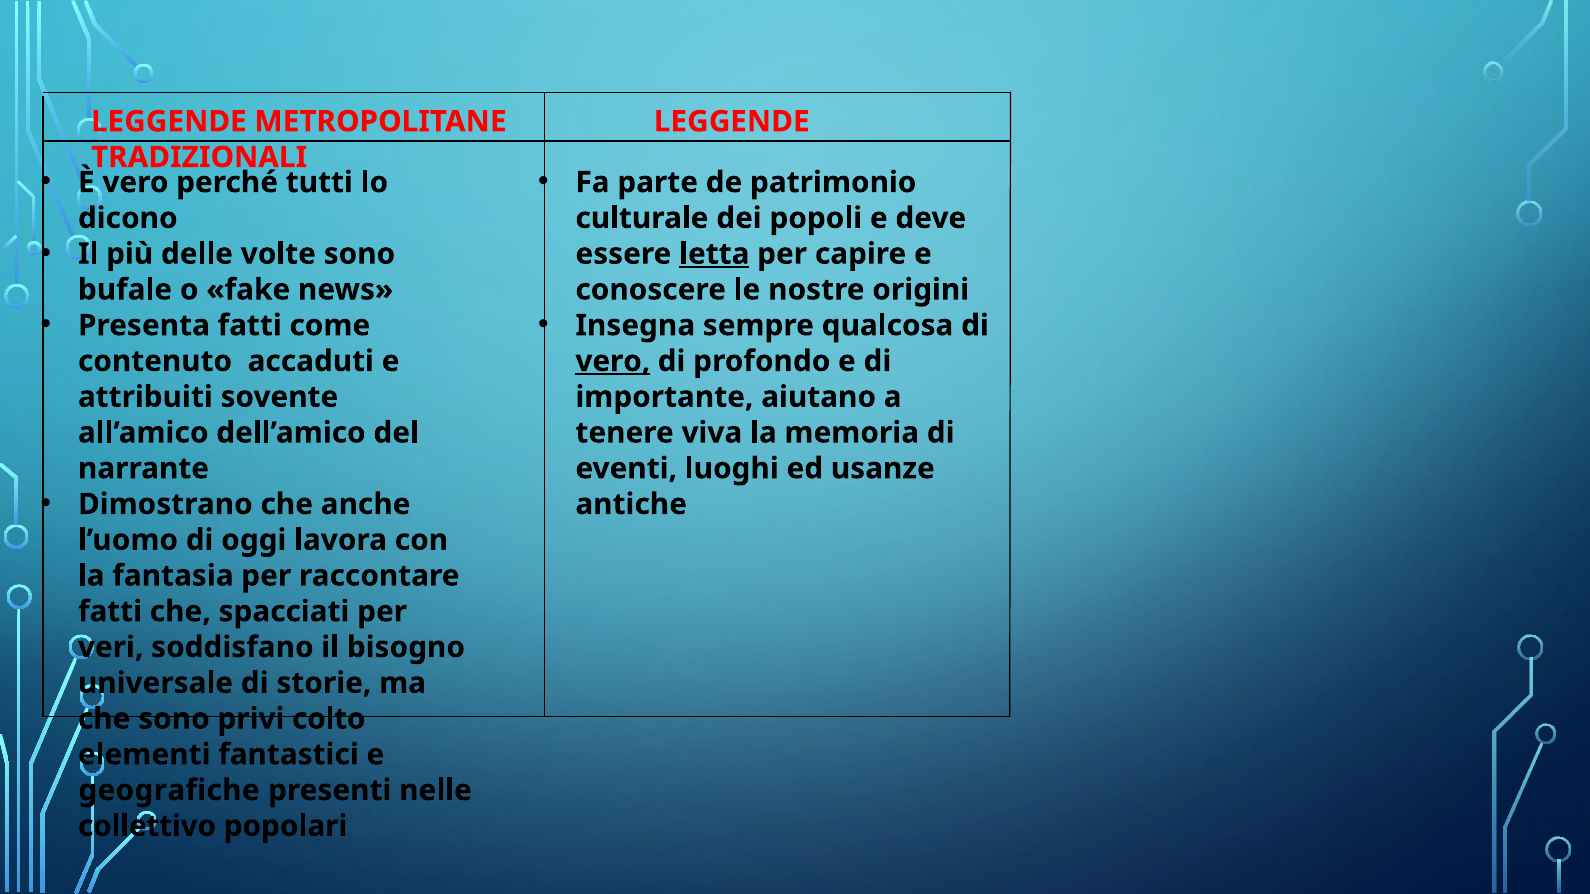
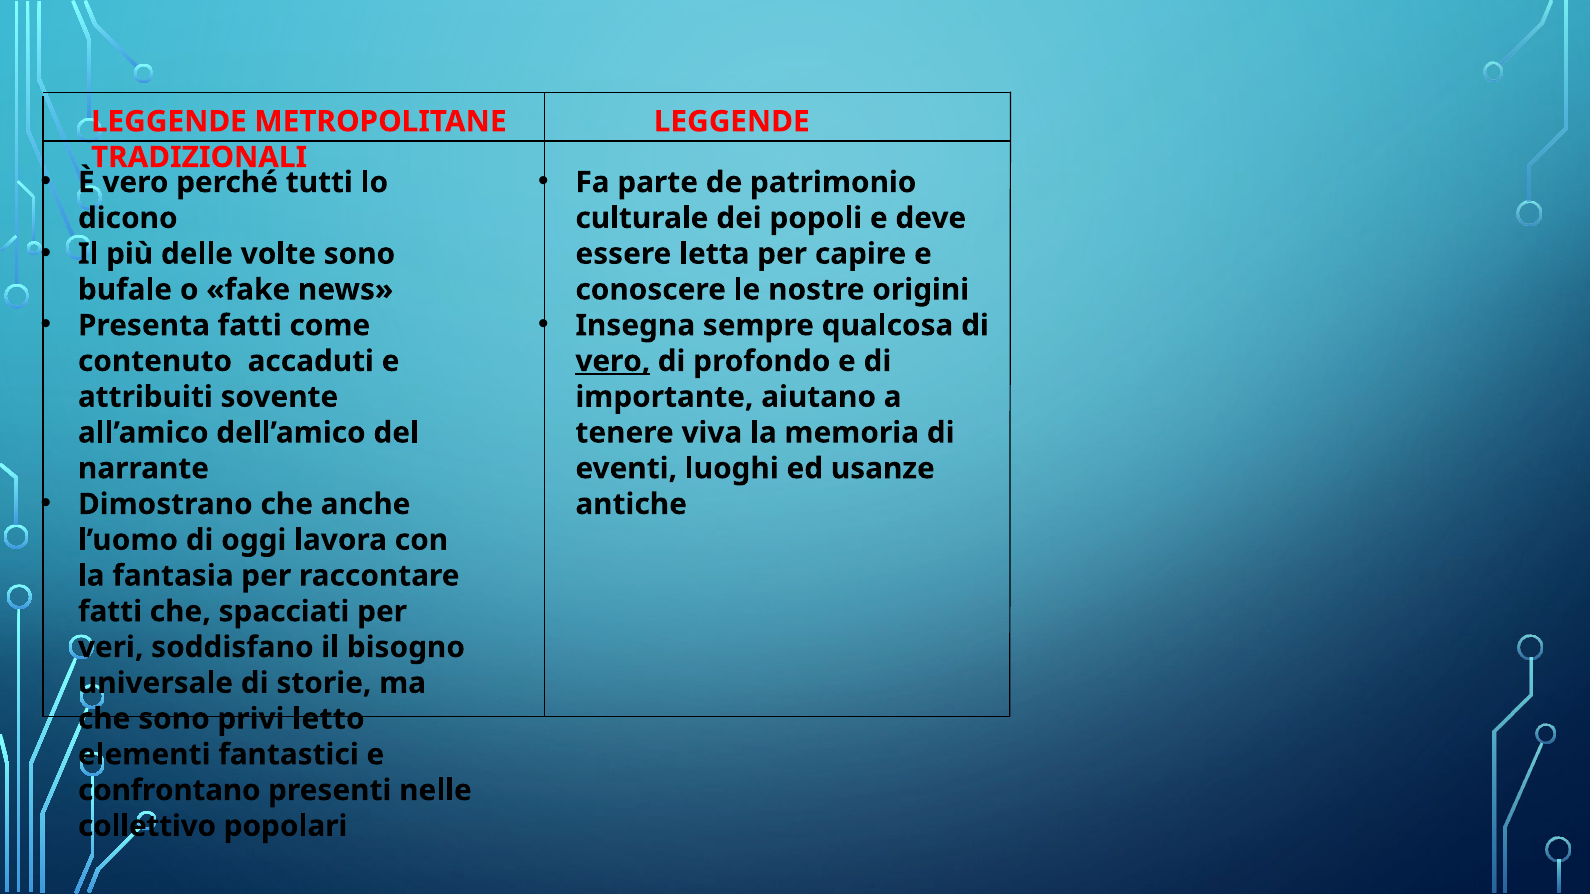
letta underline: present -> none (714, 254)
colto: colto -> letto (328, 719)
geografiche: geografiche -> confrontano (169, 791)
